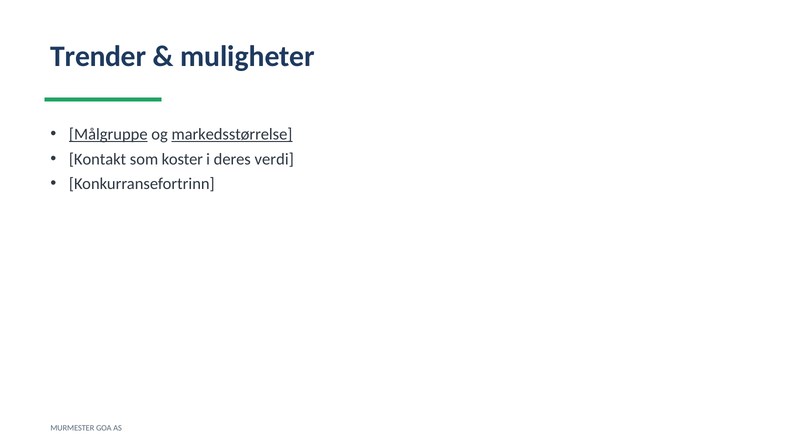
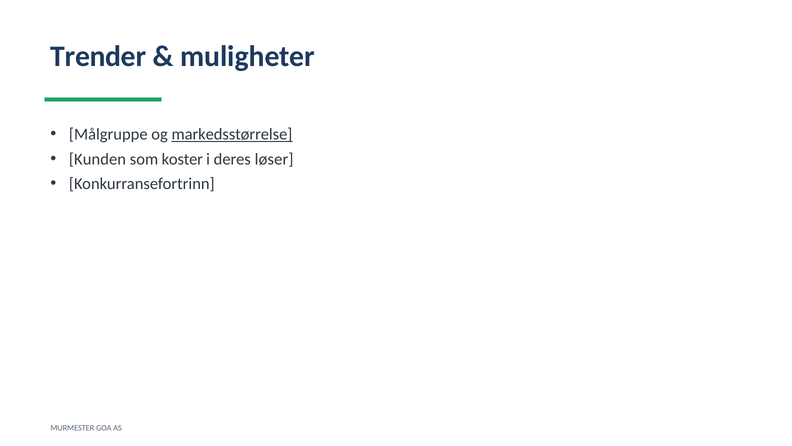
Målgruppe underline: present -> none (108, 134)
Kontakt: Kontakt -> Kunden (97, 159)
verdi: verdi -> løser (274, 159)
